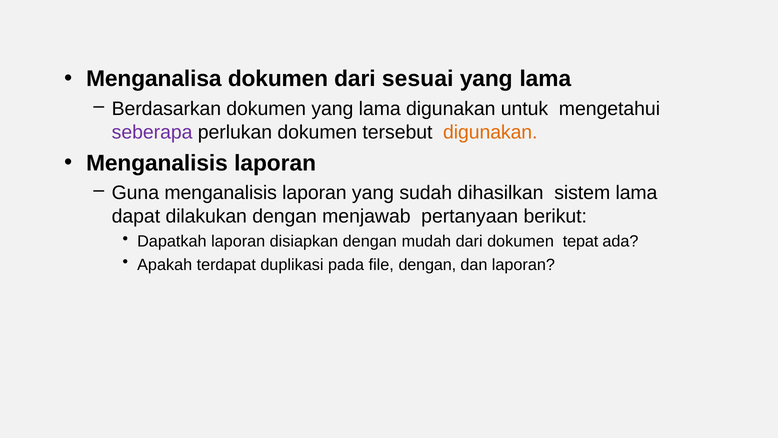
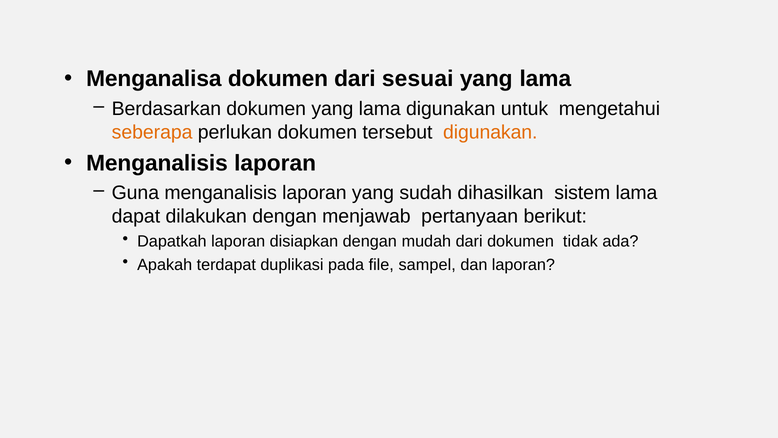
seberapa colour: purple -> orange (152, 132)
tepat: tepat -> tidak (580, 241)
file dengan: dengan -> sampel (427, 265)
